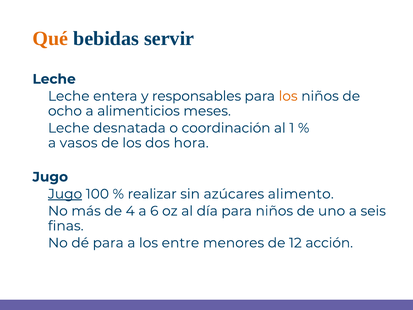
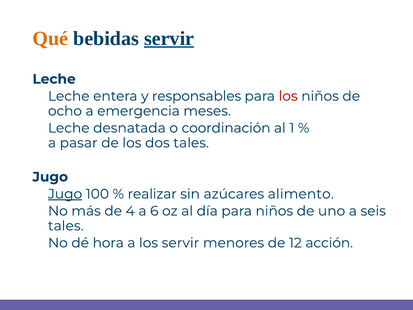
servir underline: none -> present (169, 38)
los colour: orange -> red (288, 96)
alimenticios: alimenticios -> emergencia (138, 111)
vasos: vasos -> pasar (79, 143)
dos hora: hora -> tales (191, 143)
finas: finas -> tales (66, 226)
dé para: para -> hora (108, 243)
los entre: entre -> servir (180, 243)
